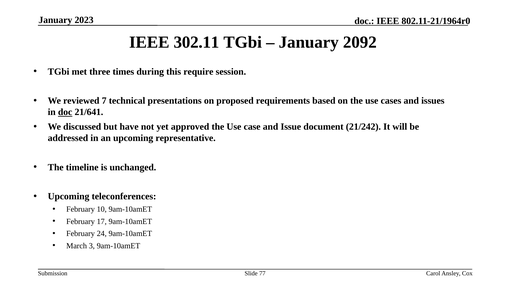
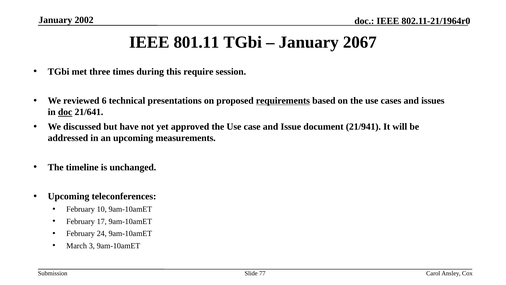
2023: 2023 -> 2002 (84, 20)
302.11: 302.11 -> 801.11 (196, 42)
2092: 2092 -> 2067 (360, 42)
7: 7 -> 6 (104, 101)
requirements underline: none -> present (283, 101)
21/242: 21/242 -> 21/941 (363, 127)
representative: representative -> measurements (186, 138)
